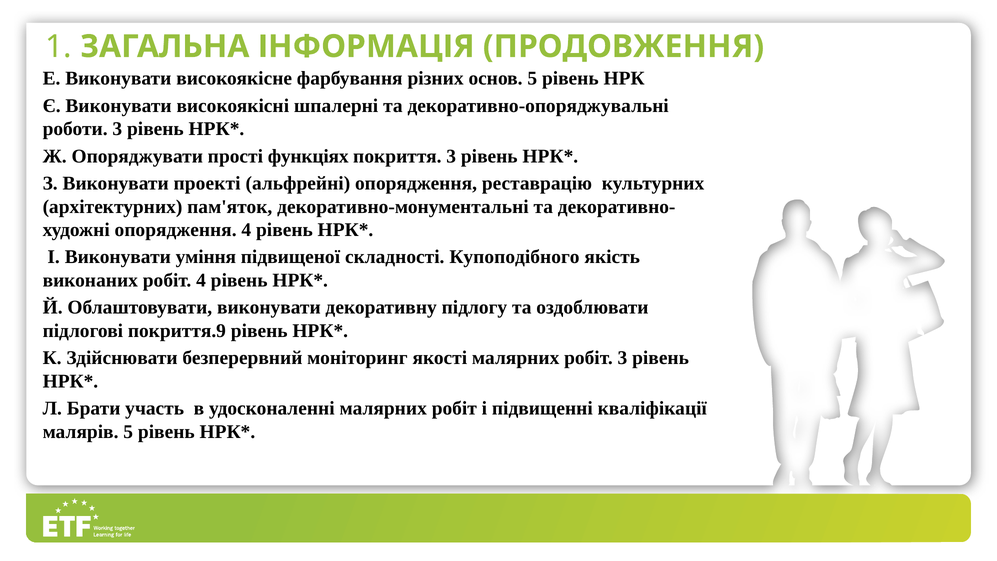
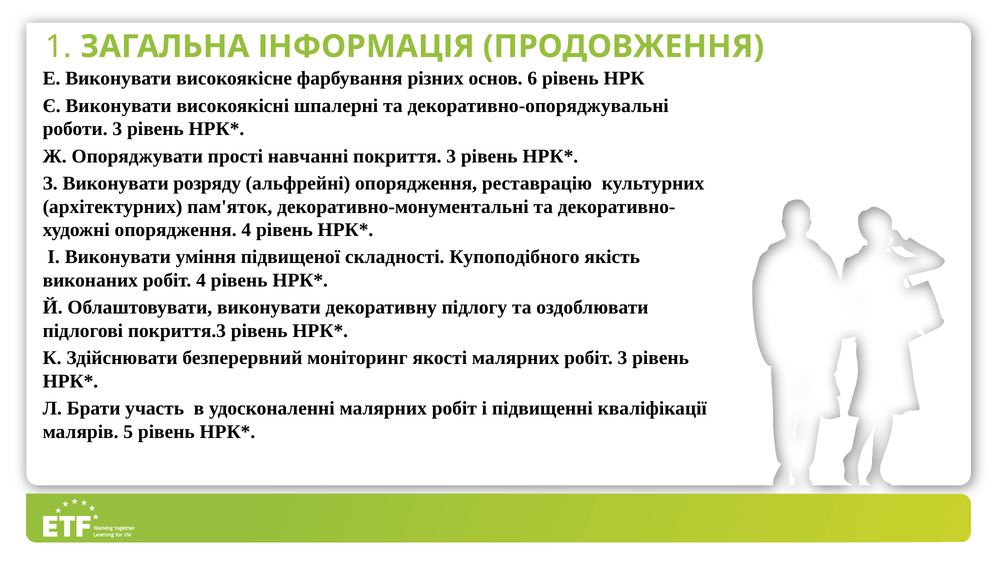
основ 5: 5 -> 6 (532, 79)
функціях: функціях -> навчанні (308, 156)
проекті: проекті -> розряду (207, 183)
покриття.9: покриття.9 -> покриття.3 (177, 331)
